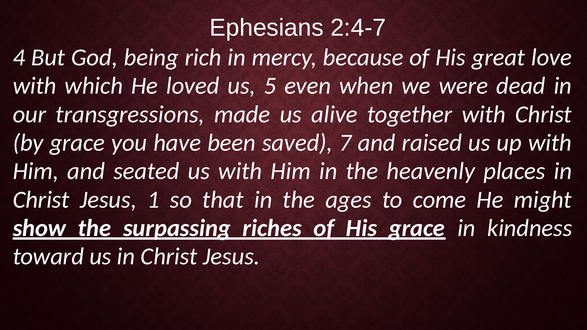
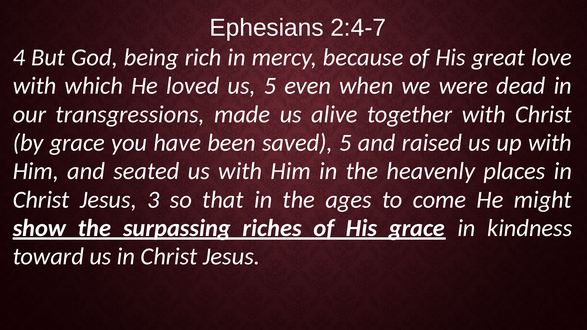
saved 7: 7 -> 5 (345, 143)
1: 1 -> 3 (153, 200)
